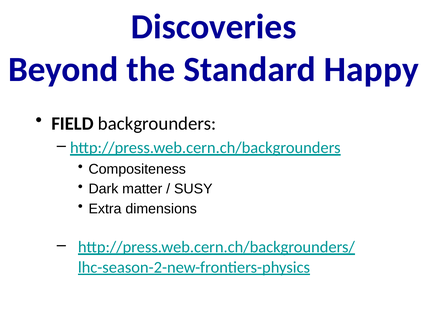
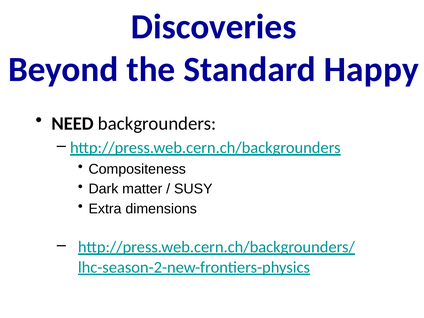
FIELD: FIELD -> NEED (73, 123)
